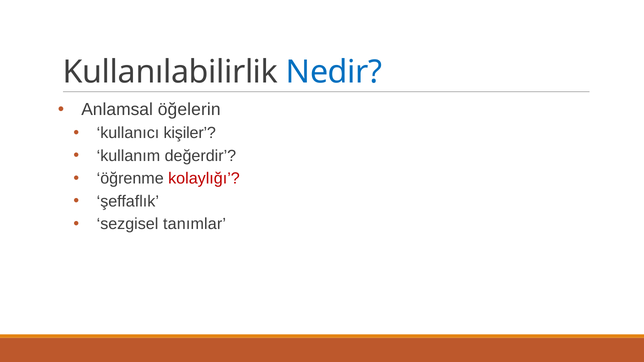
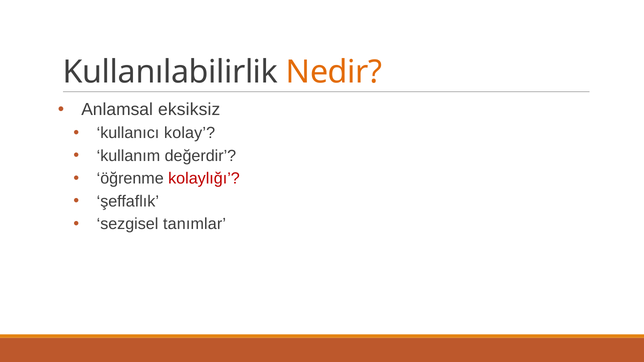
Nedir colour: blue -> orange (334, 72)
öğelerin: öğelerin -> eksiksiz (189, 110)
kişiler: kişiler -> kolay (190, 133)
